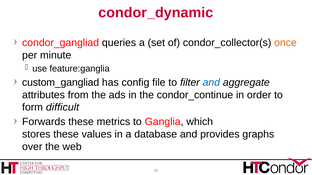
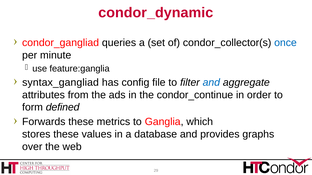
once colour: orange -> blue (285, 43)
custom_gangliad: custom_gangliad -> syntax_gangliad (61, 83)
difficult: difficult -> defined (63, 108)
